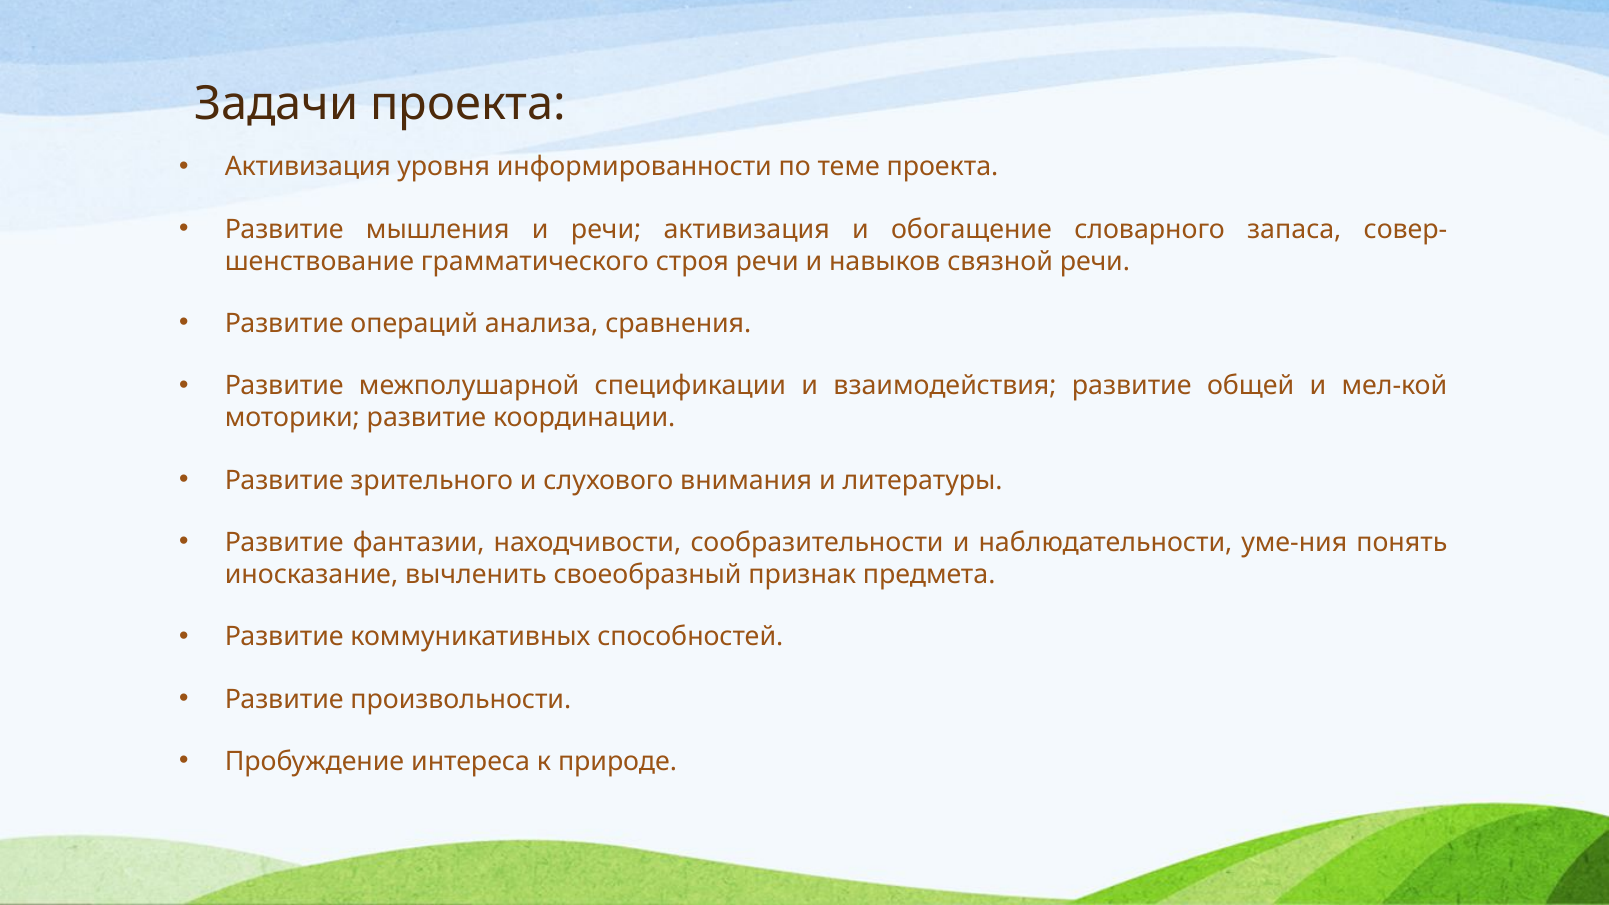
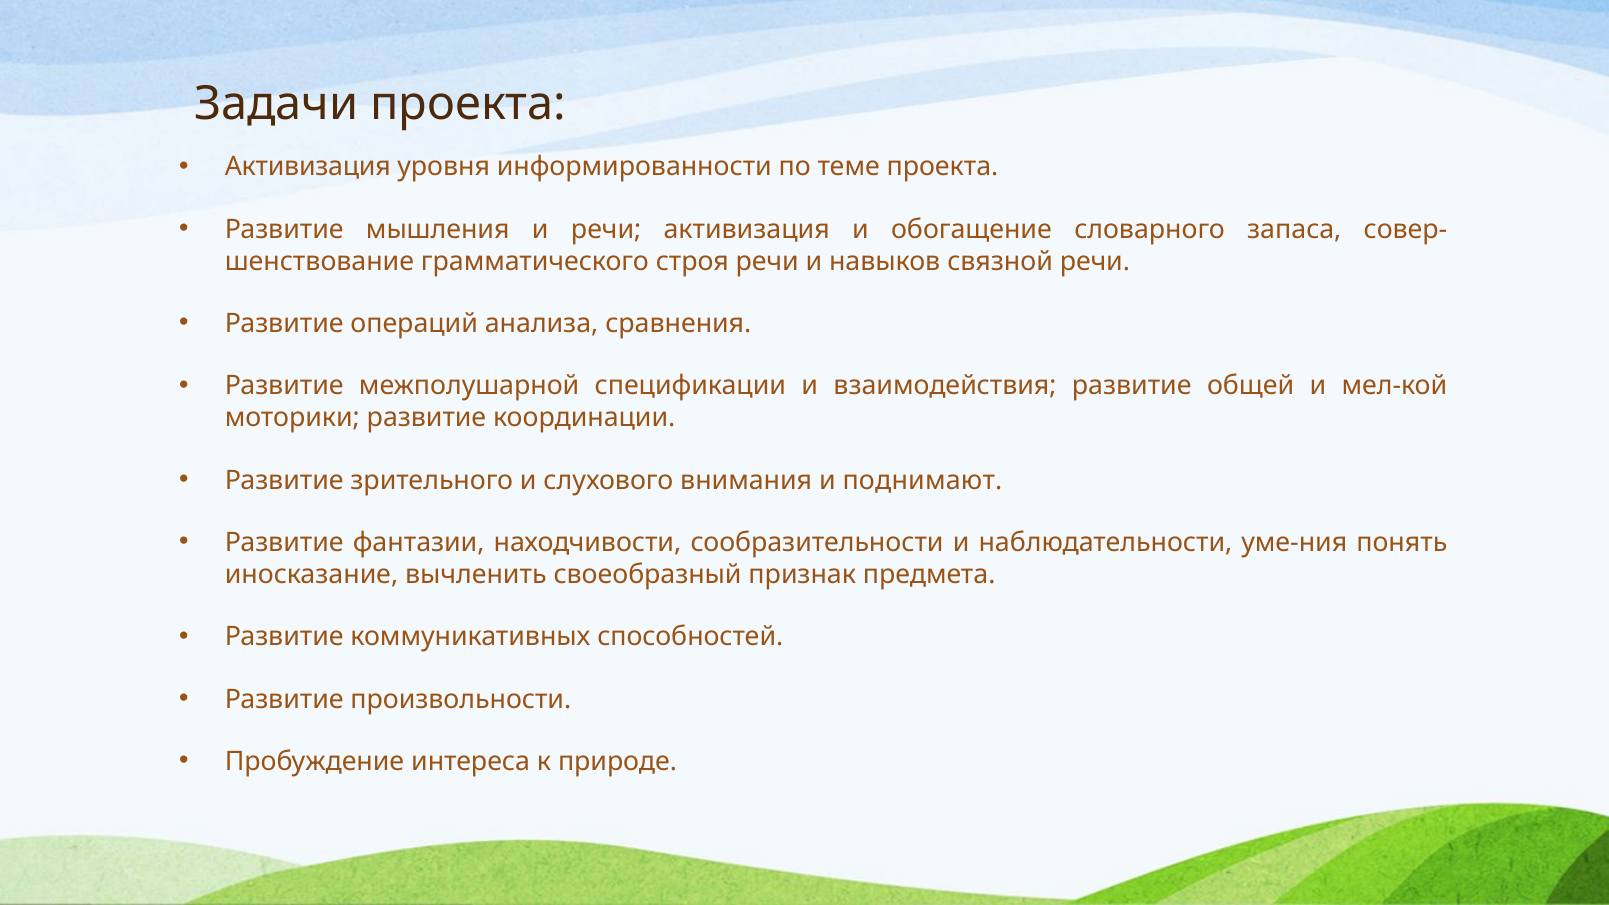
литературы: литературы -> поднимают (922, 480)
